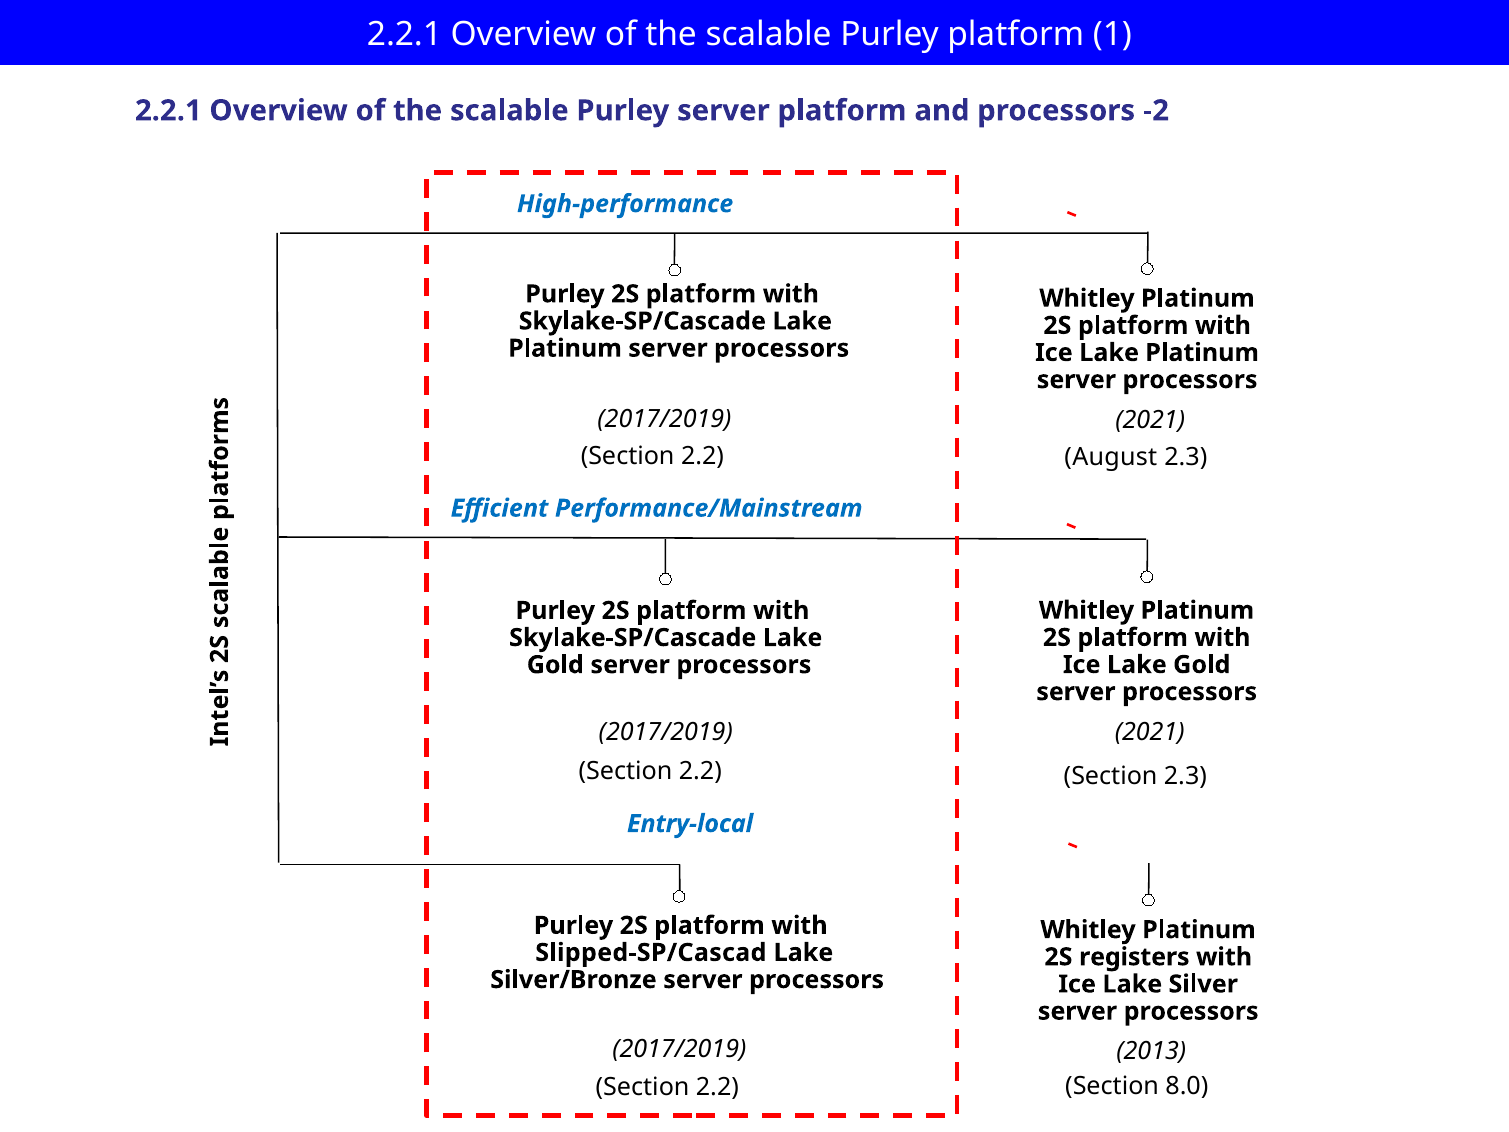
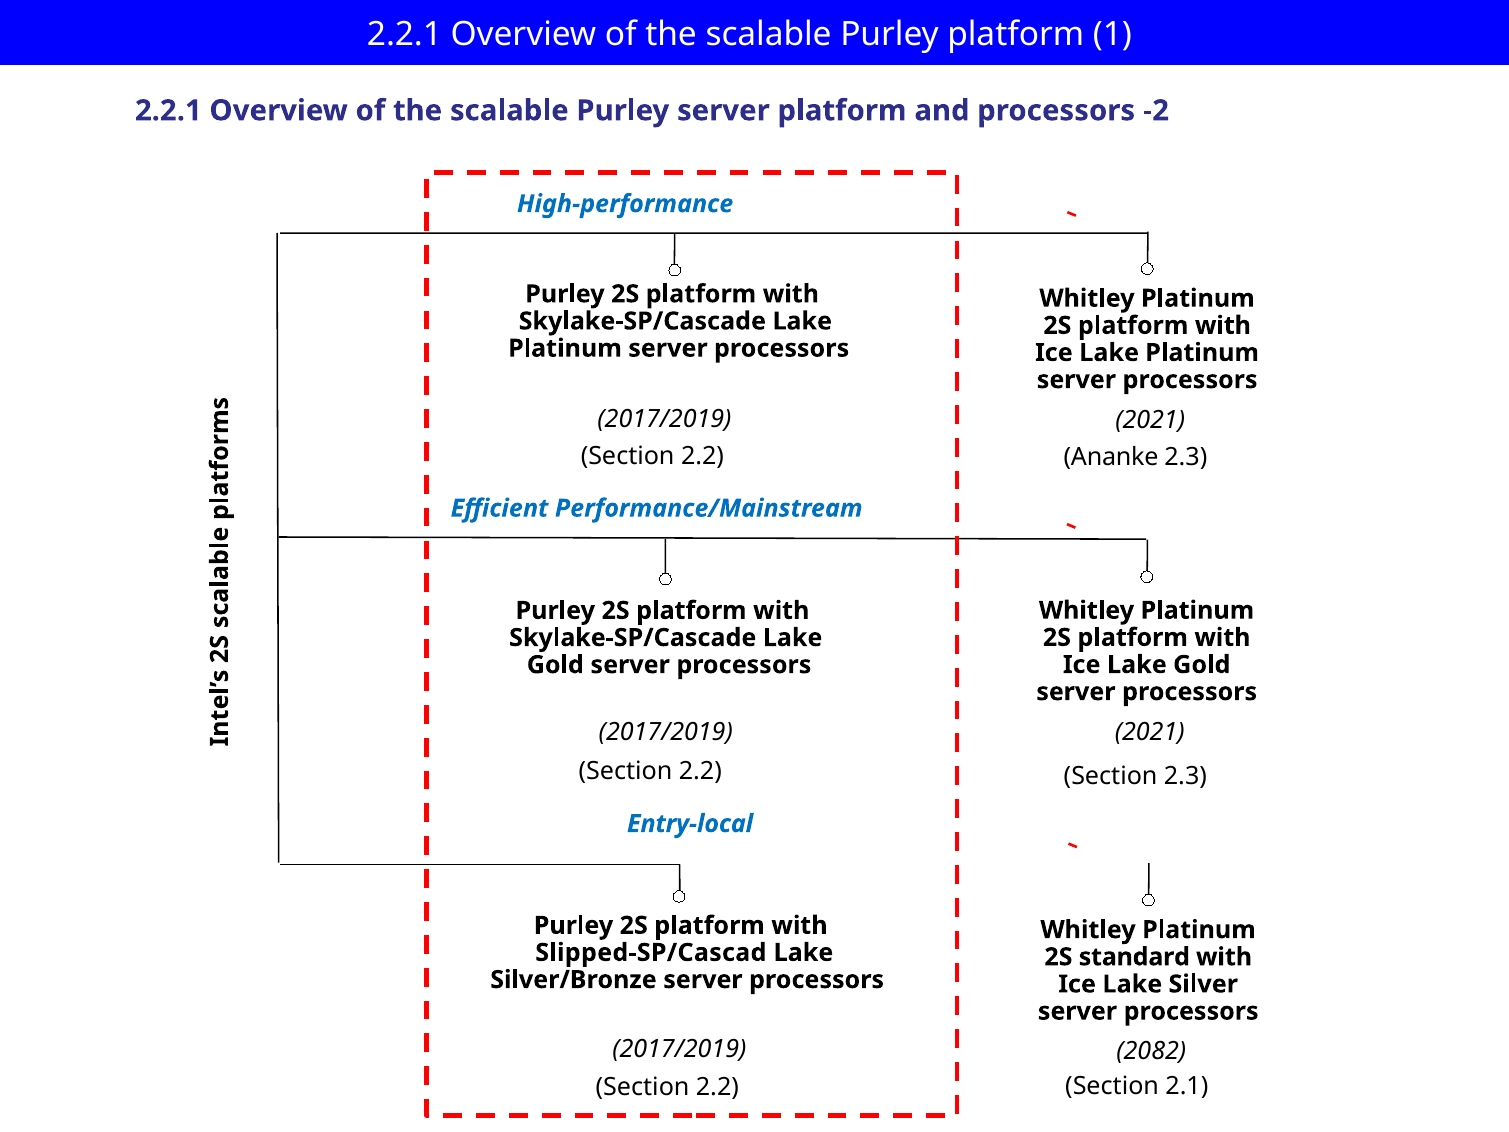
August: August -> Ananke (1111, 457)
registers: registers -> standard (1134, 957)
2013: 2013 -> 2082 (1151, 1051)
8.0: 8.0 -> 2.1 (1187, 1086)
